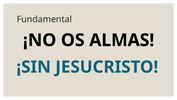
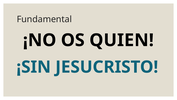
ALMAS: ALMAS -> QUIEN (122, 40)
